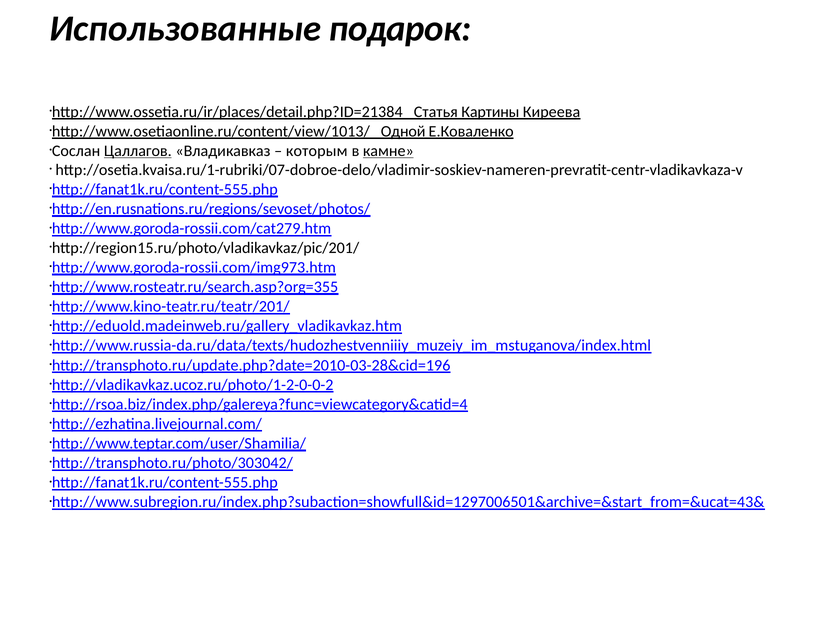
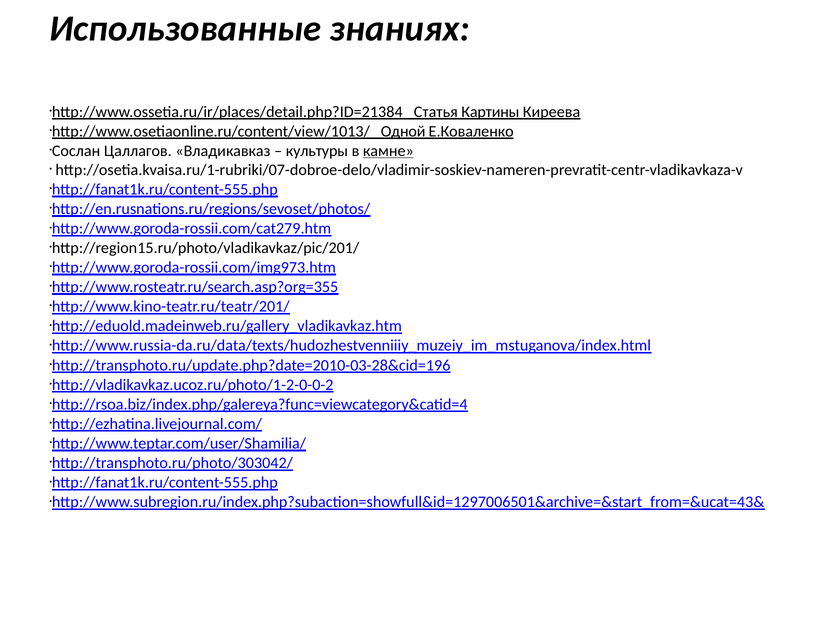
подарок: подарок -> знаниях (400, 29)
Цаллагов underline: present -> none (138, 151)
которым: которым -> культуры (317, 151)
